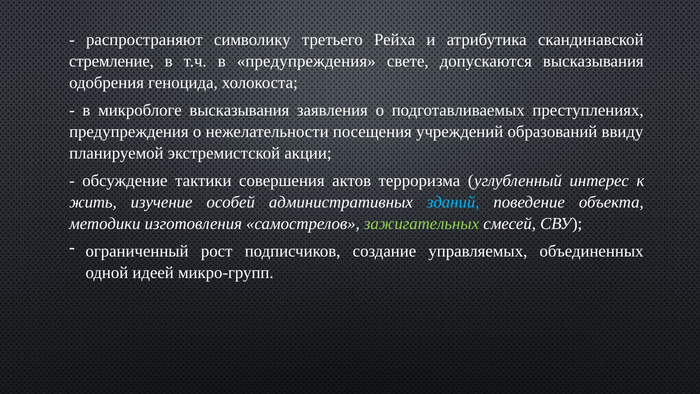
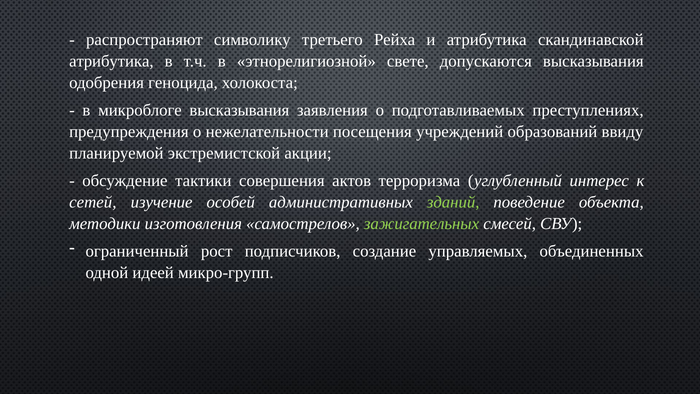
стремление: стремление -> атрибутика (111, 61)
в предупреждения: предупреждения -> этнорелигиозной (306, 61)
жить: жить -> сетей (93, 202)
зданий colour: light blue -> light green (453, 202)
